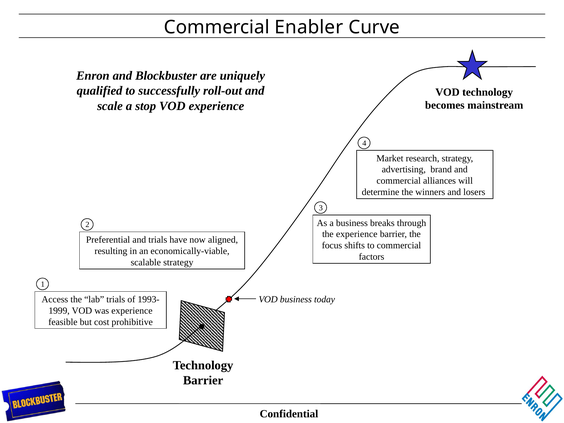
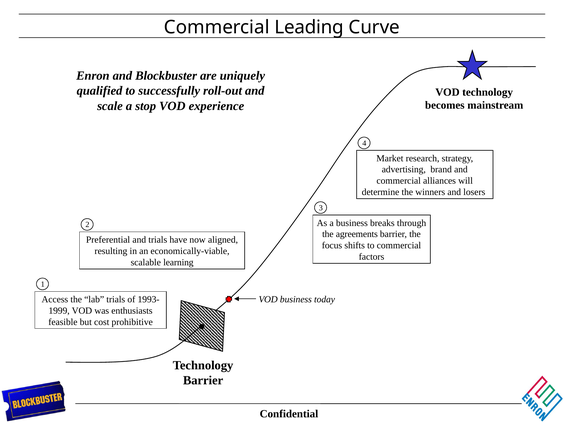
Enabler: Enabler -> Leading (309, 27)
the experience: experience -> agreements (357, 234)
scalable strategy: strategy -> learning (178, 262)
was experience: experience -> enthusiasts (132, 311)
